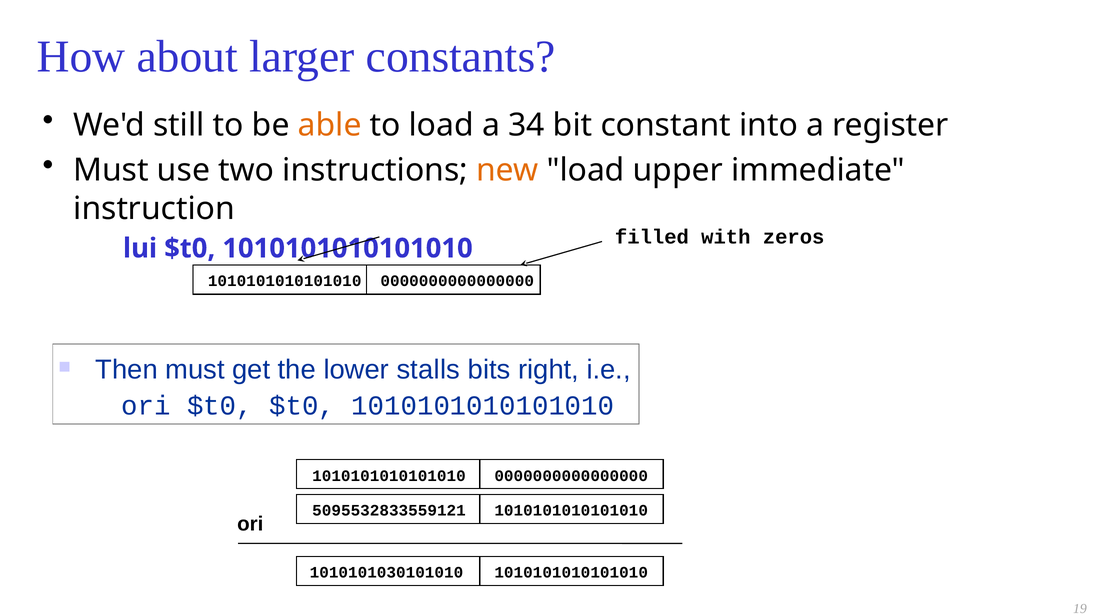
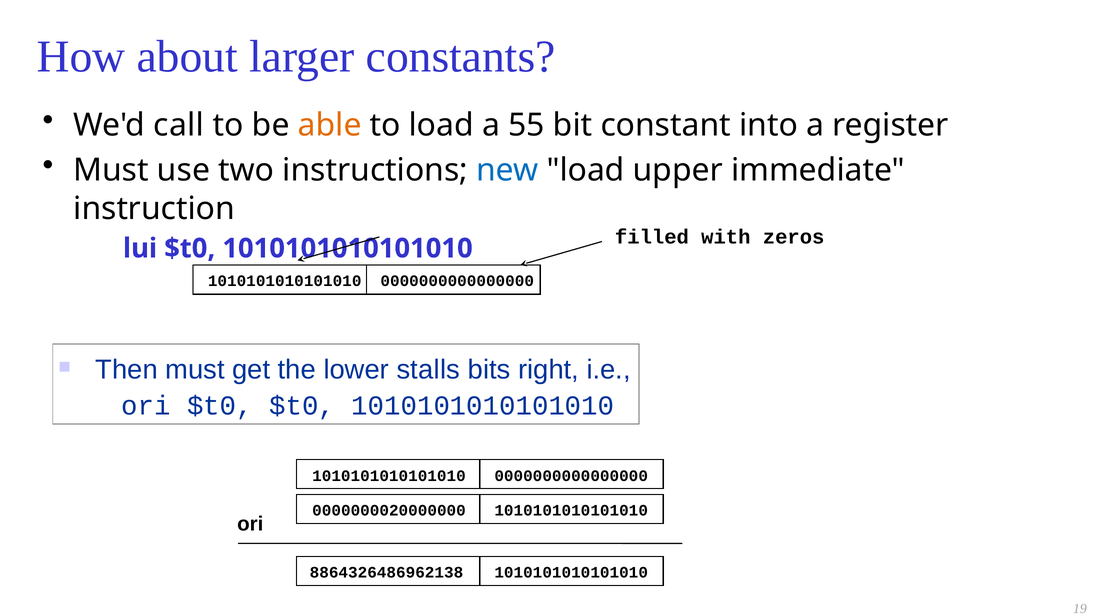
still: still -> call (179, 125)
34: 34 -> 55 (526, 125)
new colour: orange -> blue (507, 170)
5095532833559121: 5095532833559121 -> 0000000020000000 (389, 511)
1010101030101010: 1010101030101010 -> 8864326486962138 (386, 572)
